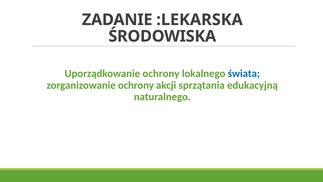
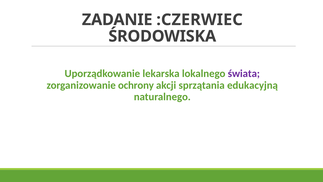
:LEKARSKA: :LEKARSKA -> :CZERWIEC (200, 20)
Uporządkowanie ochrony: ochrony -> lekarska (161, 73)
świata colour: blue -> purple (244, 73)
